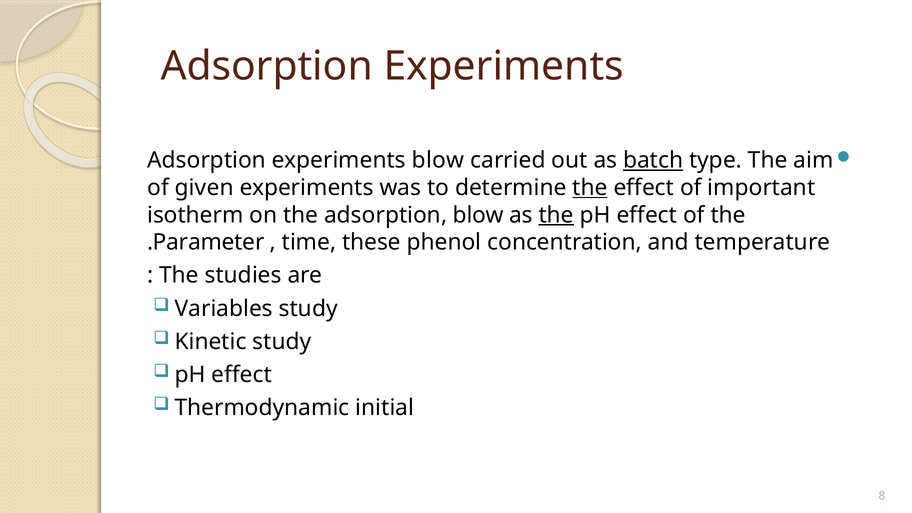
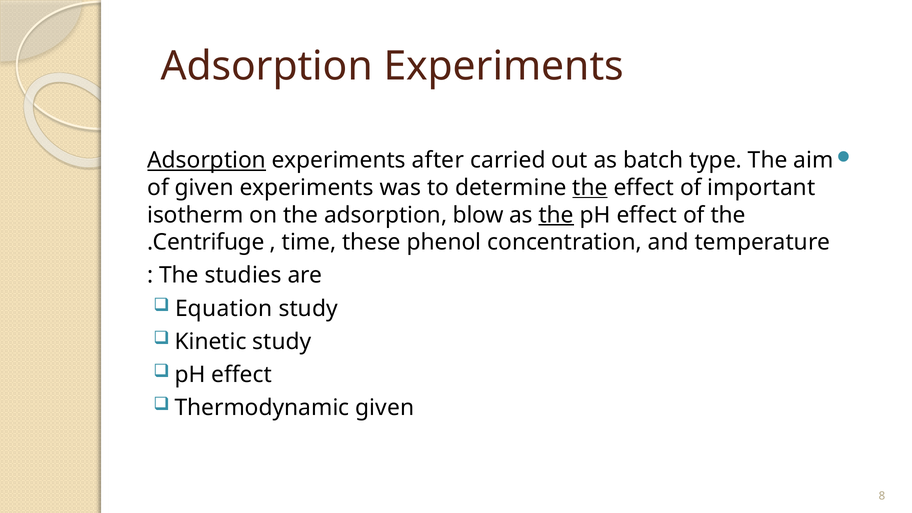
Adsorption underline: none -> present (207, 160)
experiments blow: blow -> after (438, 160)
batch underline: present -> none (653, 160)
Parameter: Parameter -> Centrifuge (209, 242)
Variables: Variables -> Equation (224, 308)
Thermodynamic initial: initial -> given (385, 408)
